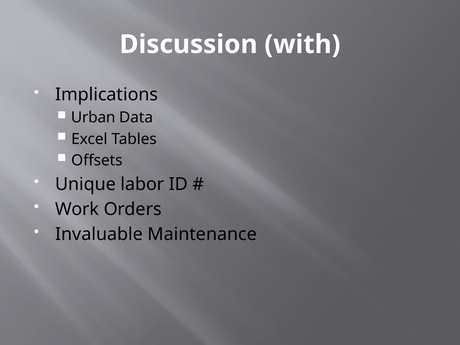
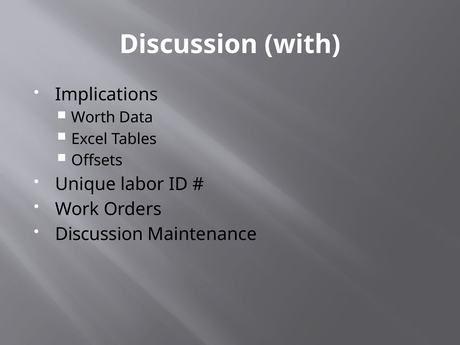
Urban: Urban -> Worth (93, 118)
Invaluable: Invaluable -> Discussion (99, 234)
